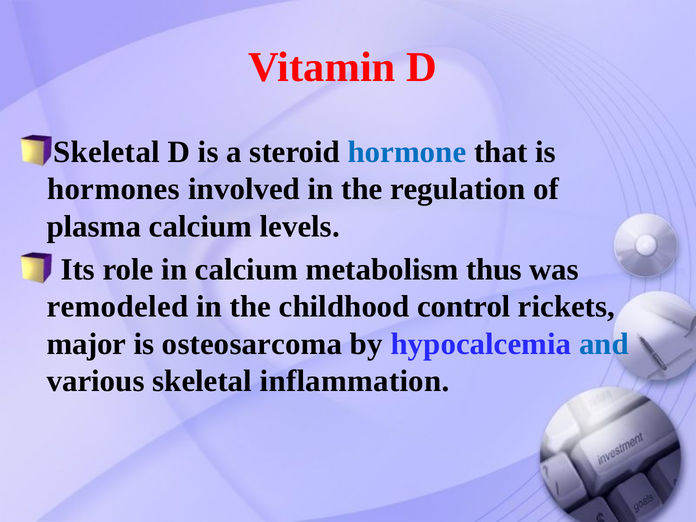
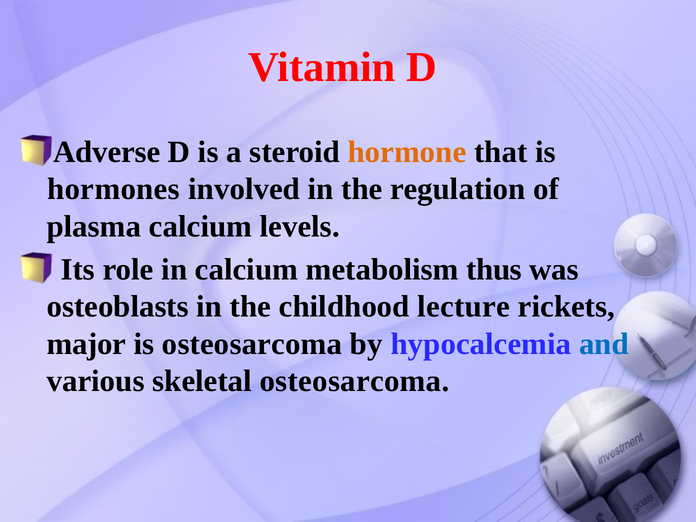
Skeletal: Skeletal -> Adverse (107, 152)
hormone colour: blue -> orange (407, 152)
remodeled: remodeled -> osteoblasts (118, 307)
control: control -> lecture (464, 307)
skeletal inflammation: inflammation -> osteosarcoma (355, 381)
